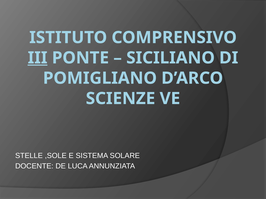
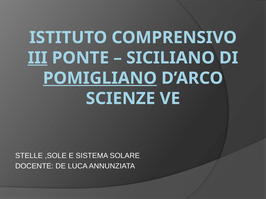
POMIGLIANO underline: none -> present (100, 78)
